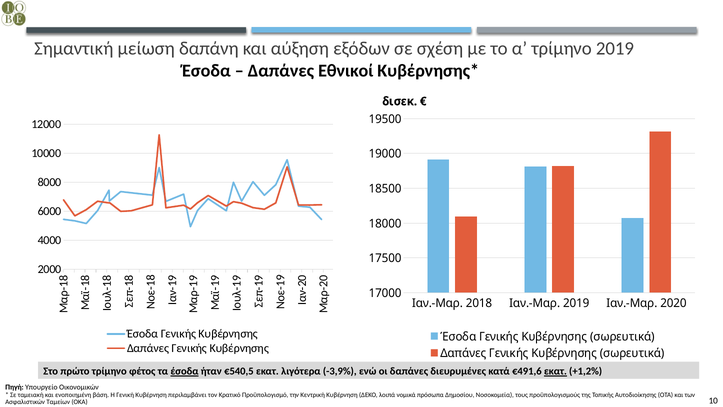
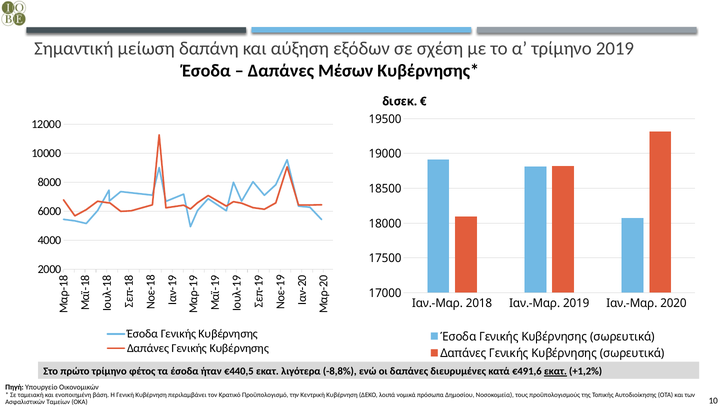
Εθνικοί: Εθνικοί -> Μέσων (346, 71)
έσοδα underline: present -> none (185, 371)
€540,5: €540,5 -> €440,5 (239, 371)
-3,9%: -3,9% -> -8,8% (340, 371)
